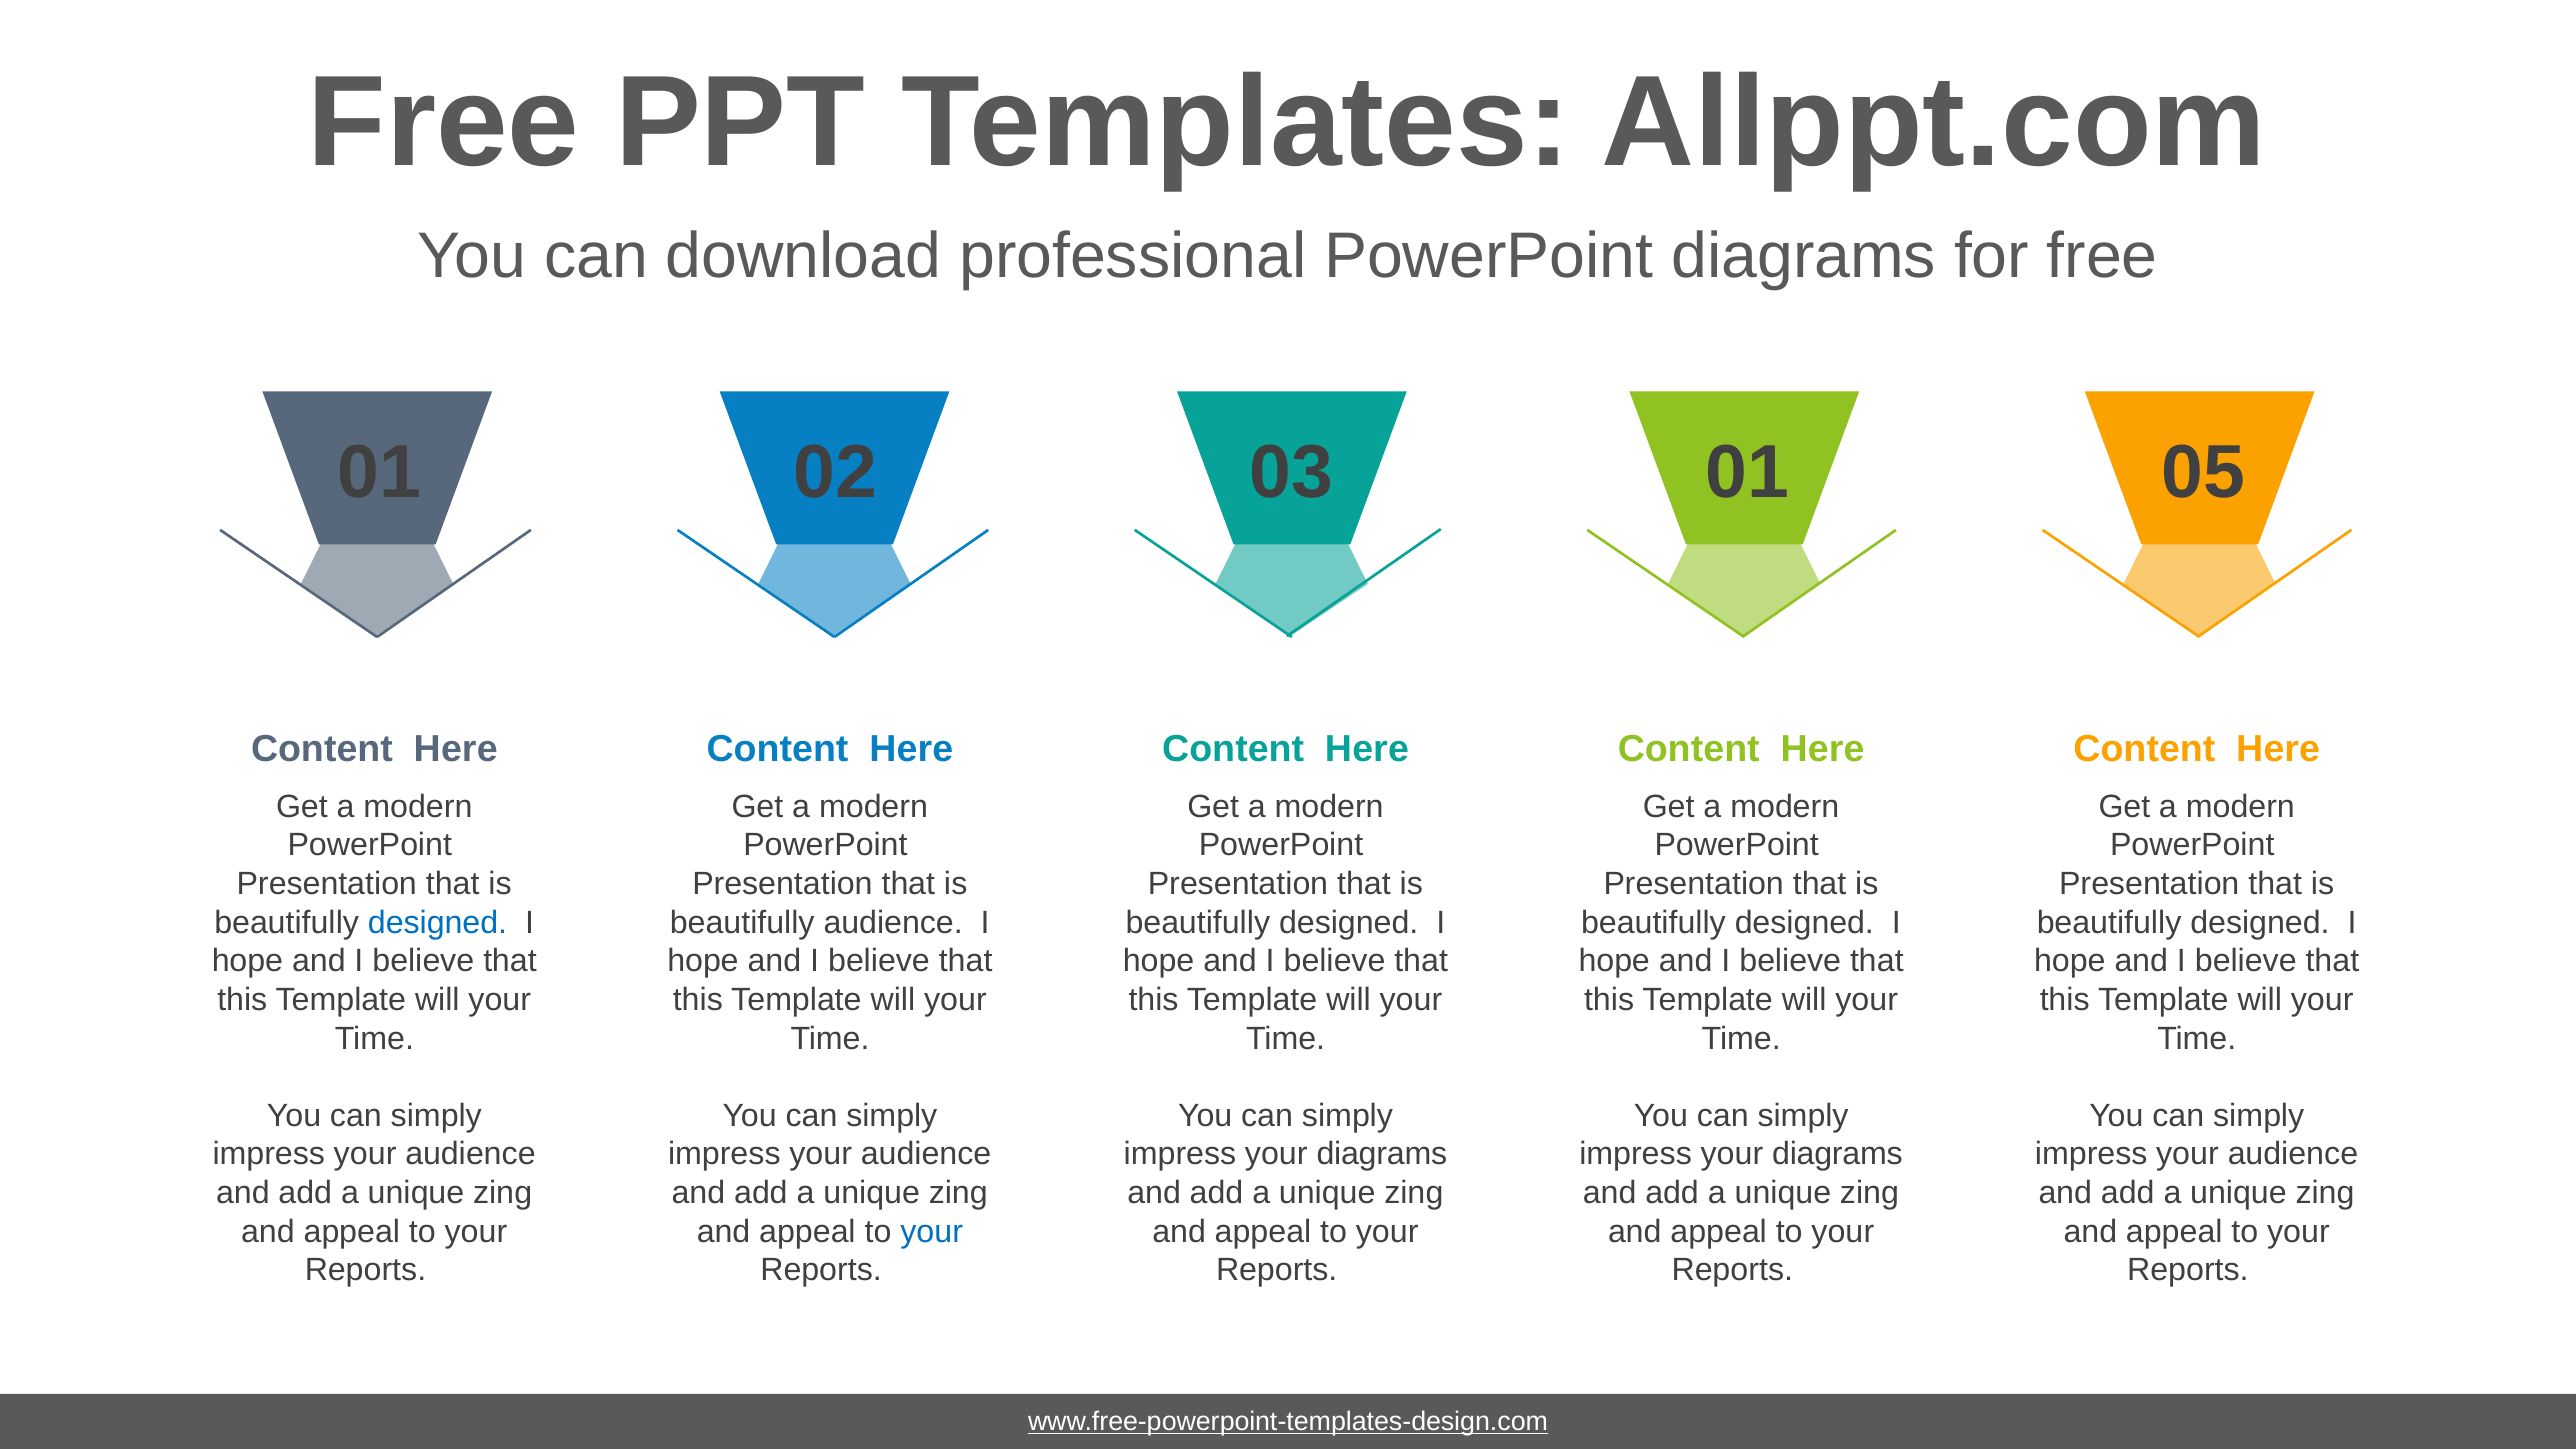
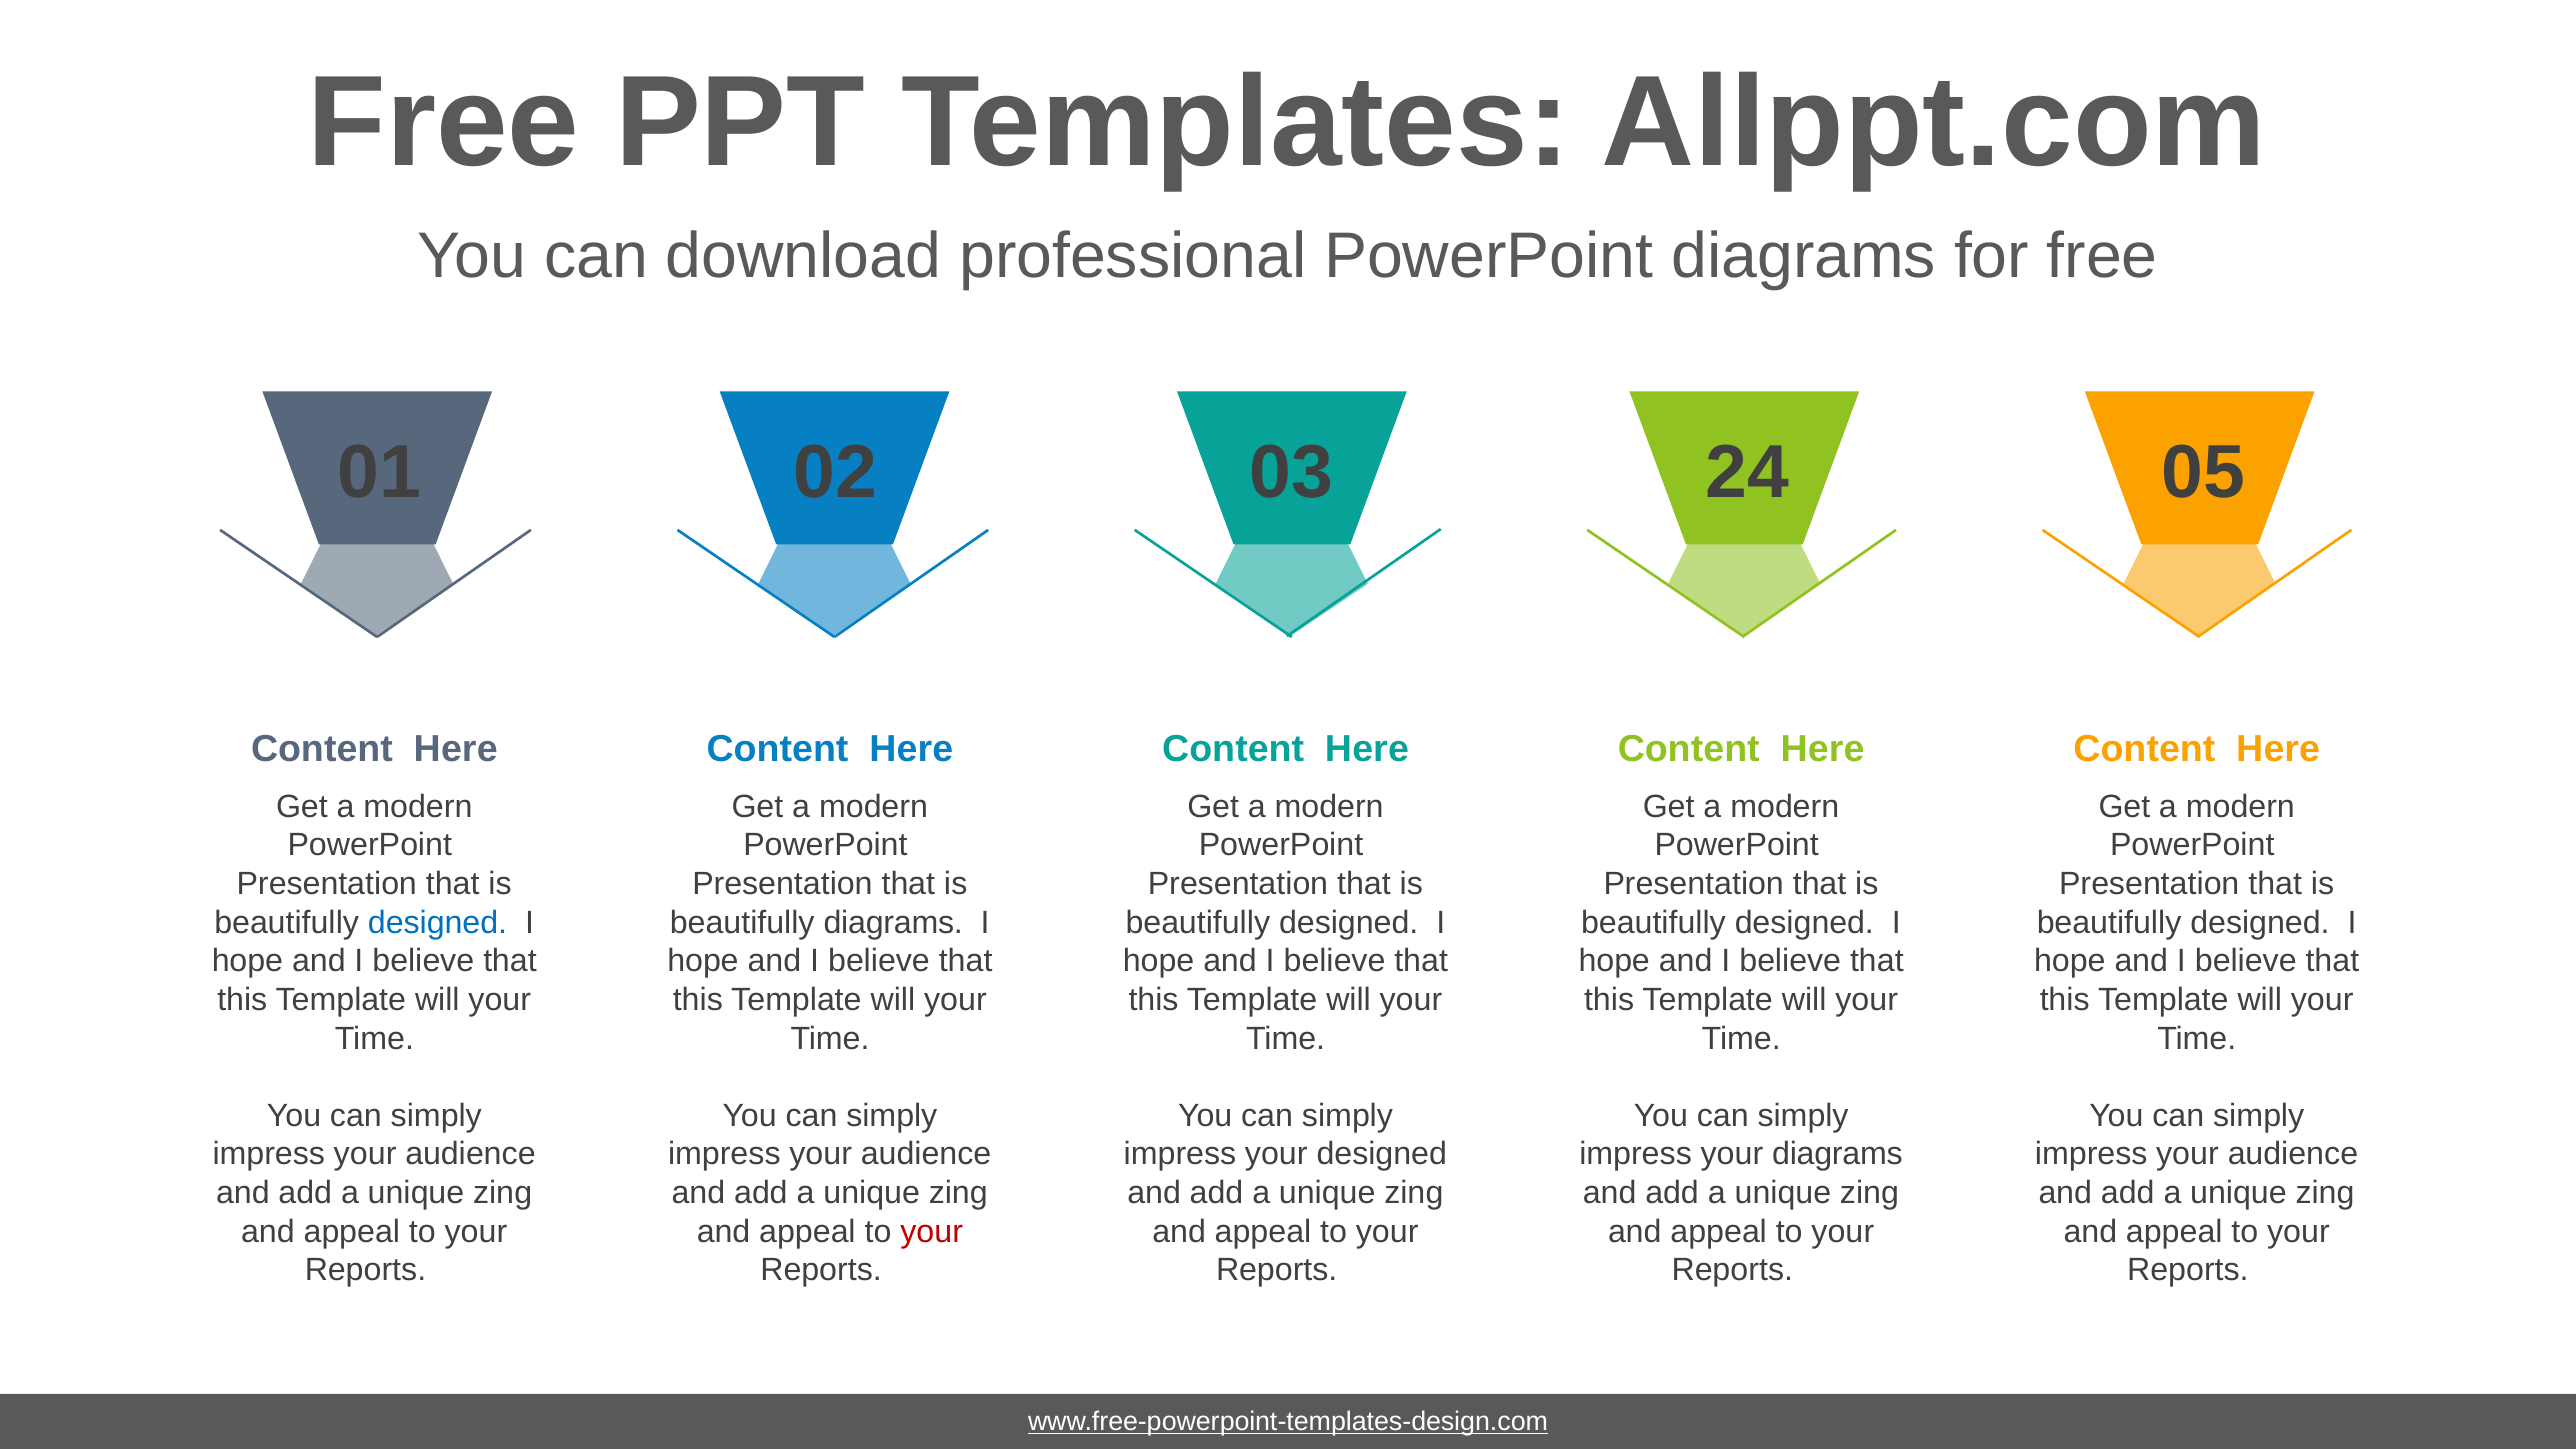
03 01: 01 -> 24 (1747, 473)
beautifully audience: audience -> diagrams (893, 923)
diagrams: diagrams -> designed (1382, 1154)
your colour: blue -> red (932, 1232)
